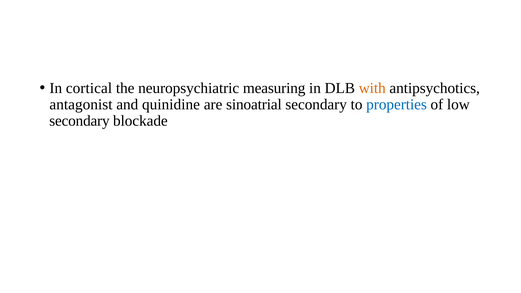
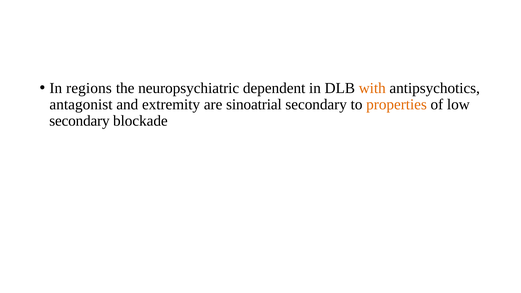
cortical: cortical -> regions (89, 88)
measuring: measuring -> dependent (274, 88)
quinidine: quinidine -> extremity (171, 105)
properties colour: blue -> orange (397, 105)
